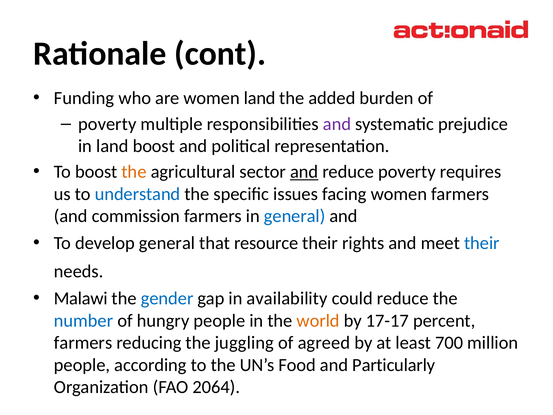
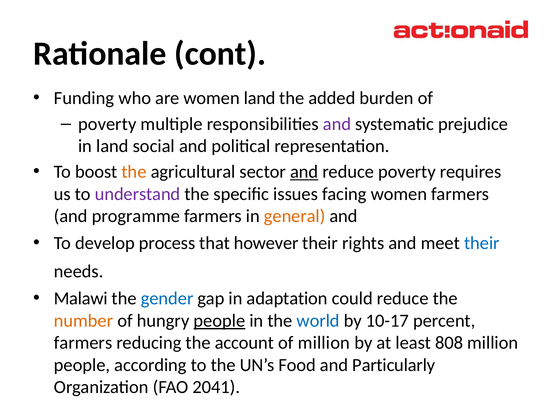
land boost: boost -> social (154, 146)
understand colour: blue -> purple (138, 194)
commission: commission -> programme (136, 216)
general colour: blue -> orange (295, 216)
develop general: general -> process (167, 243)
resource: resource -> however (266, 243)
availability: availability -> adaptation (287, 298)
number colour: blue -> orange (84, 320)
people underline: none -> present (219, 320)
world colour: orange -> blue (318, 320)
17-17: 17-17 -> 10-17 (387, 320)
juggling: juggling -> account (244, 343)
of agreed: agreed -> million (324, 343)
700: 700 -> 808 (449, 343)
2064: 2064 -> 2041 (216, 387)
